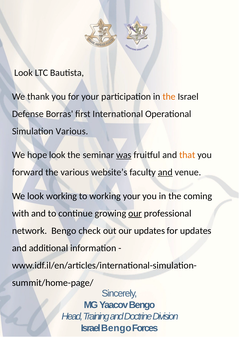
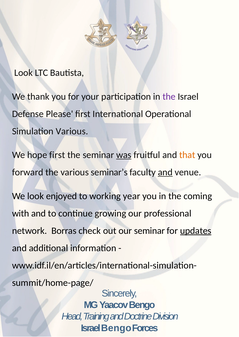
the colour: orange -> purple (169, 97)
Borras: Borras -> Please (60, 114)
hope look: look -> first (57, 155)
website’s: website’s -> seminar’s (109, 172)
look working: working -> enjoyed (62, 196)
working your: your -> year (132, 196)
our underline: present -> none (135, 213)
network Bengo: Bengo -> Borras (64, 231)
our updates: updates -> seminar (149, 231)
updates underline: none -> present (196, 231)
